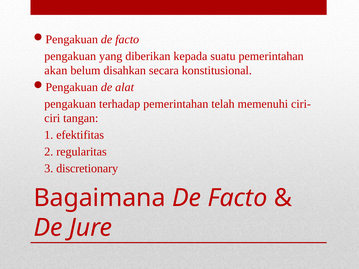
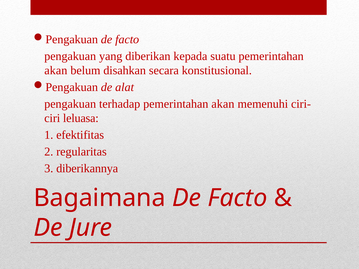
terhadap pemerintahan telah: telah -> akan (223, 104)
tangan: tangan -> leluasa (81, 118)
discretionary: discretionary -> diberikannya (87, 169)
